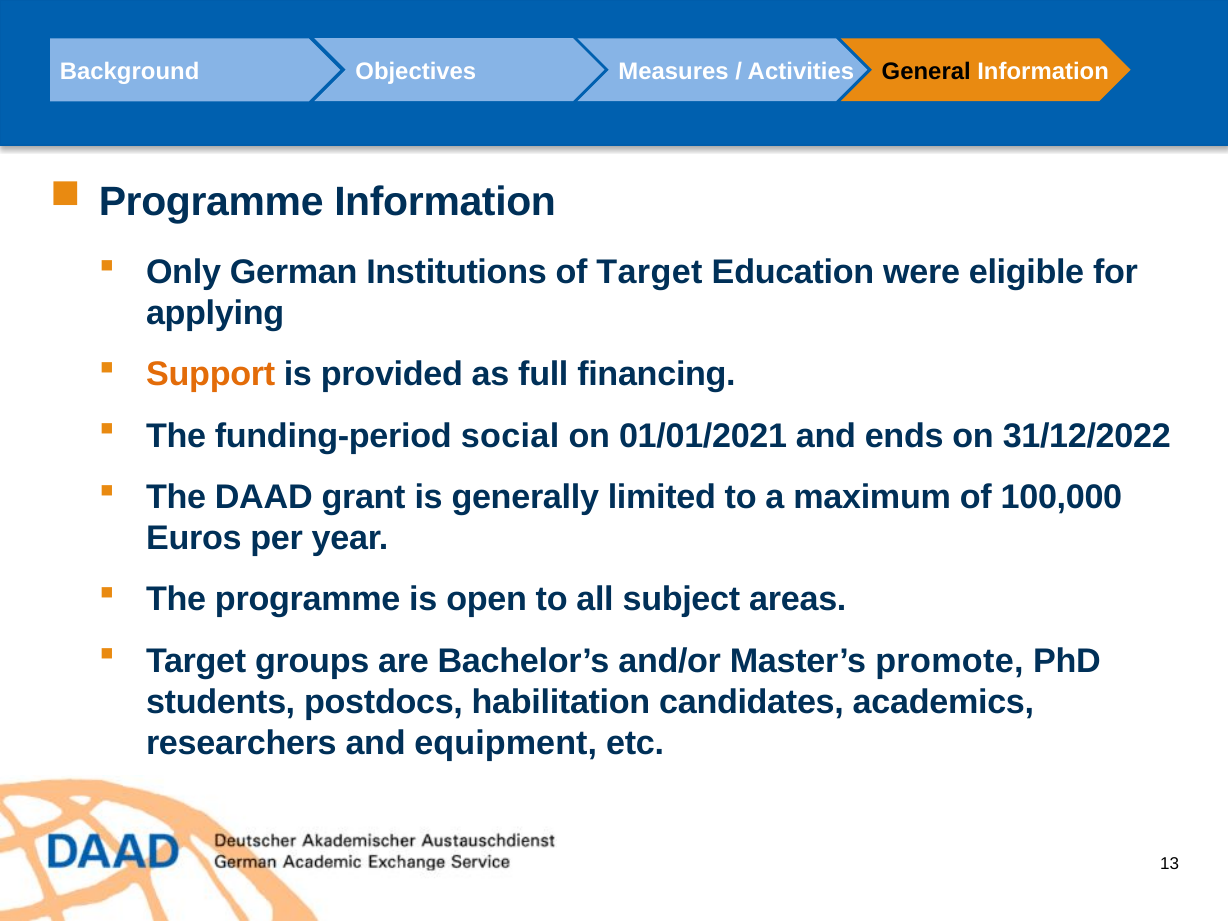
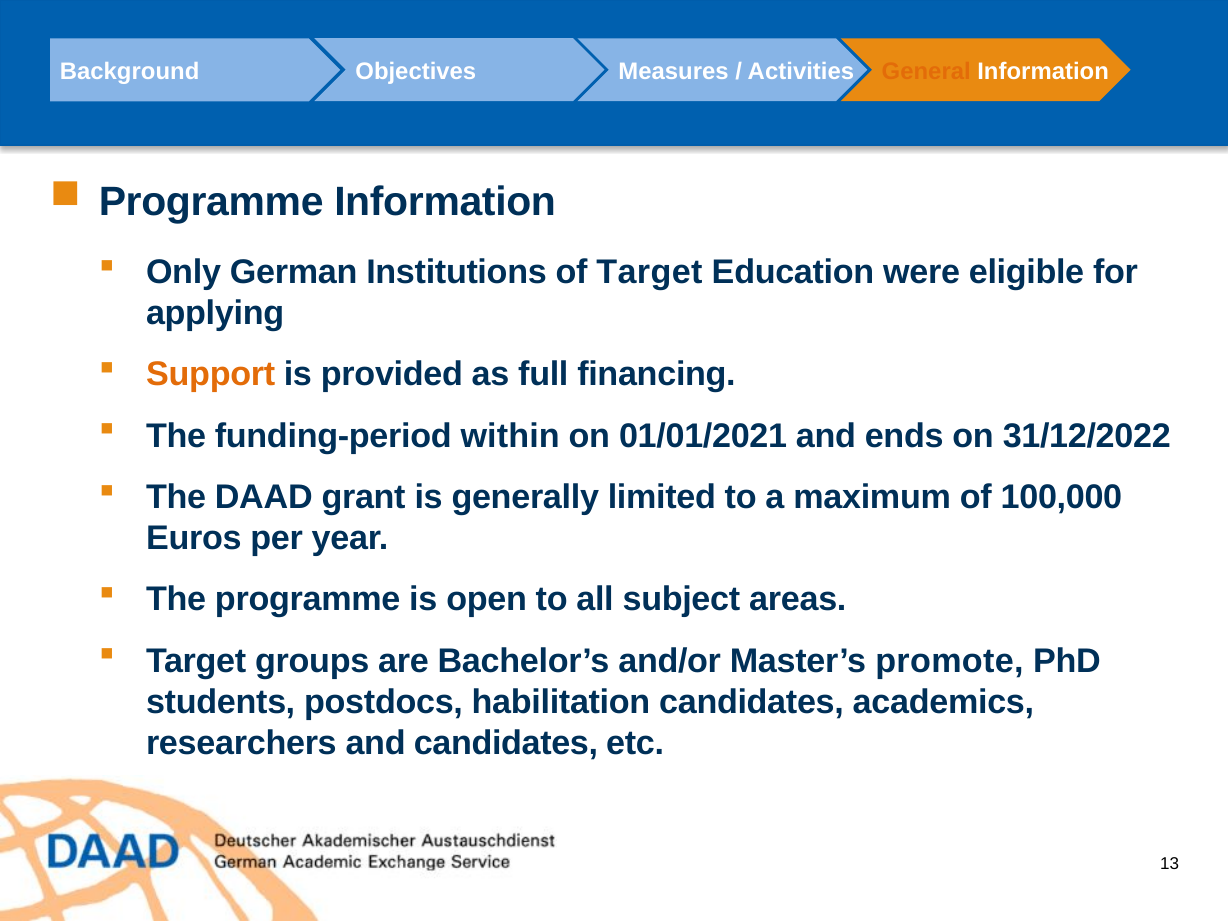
General colour: black -> orange (926, 71)
social: social -> within (510, 436)
and equipment: equipment -> candidates (506, 743)
